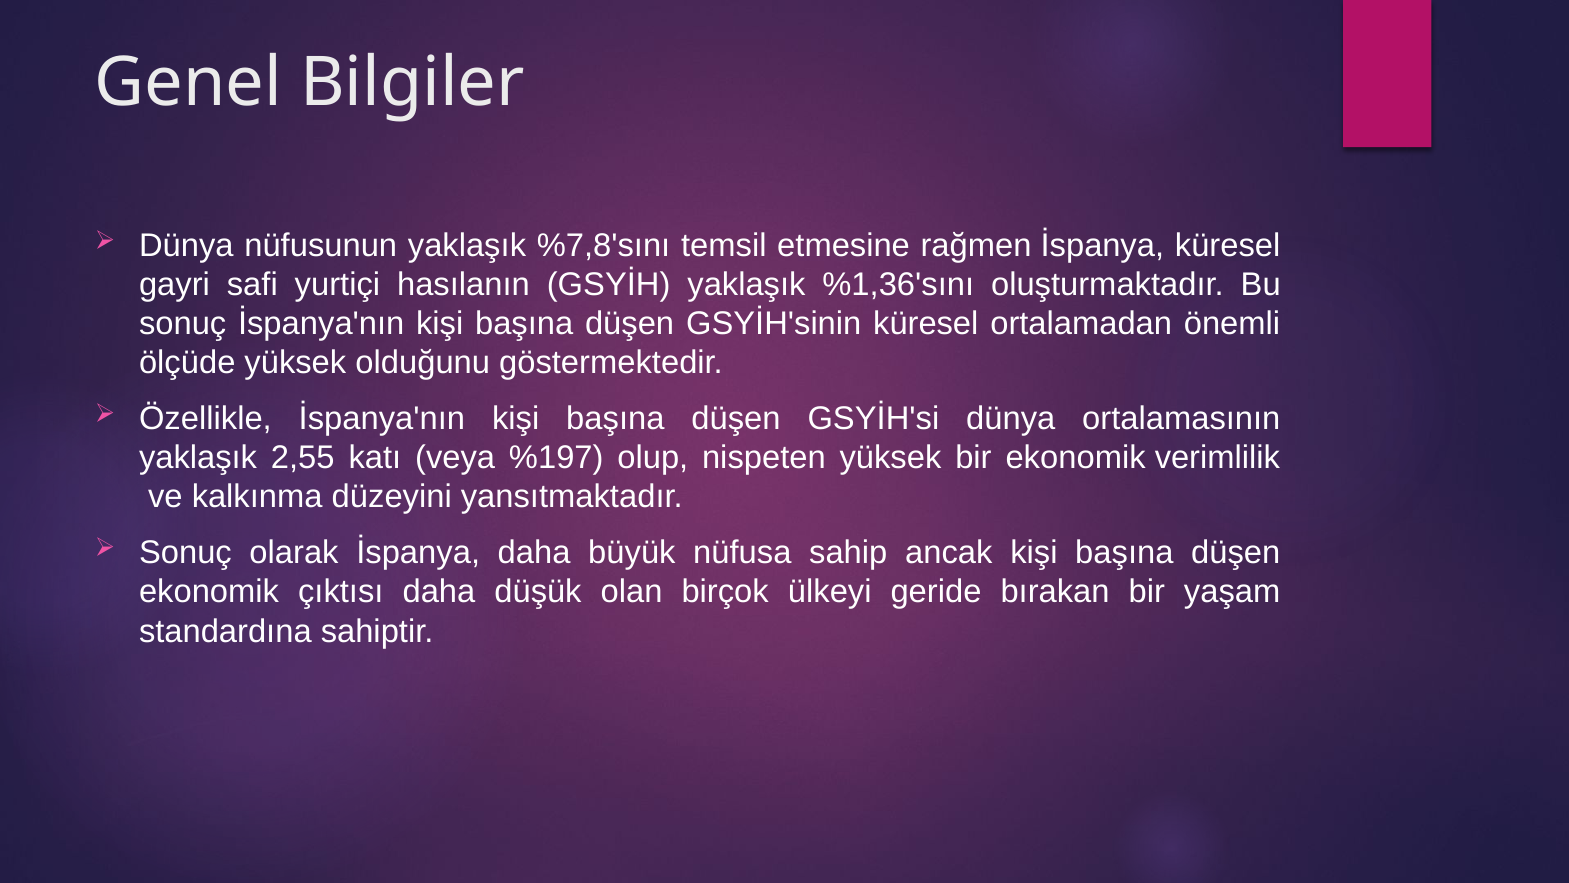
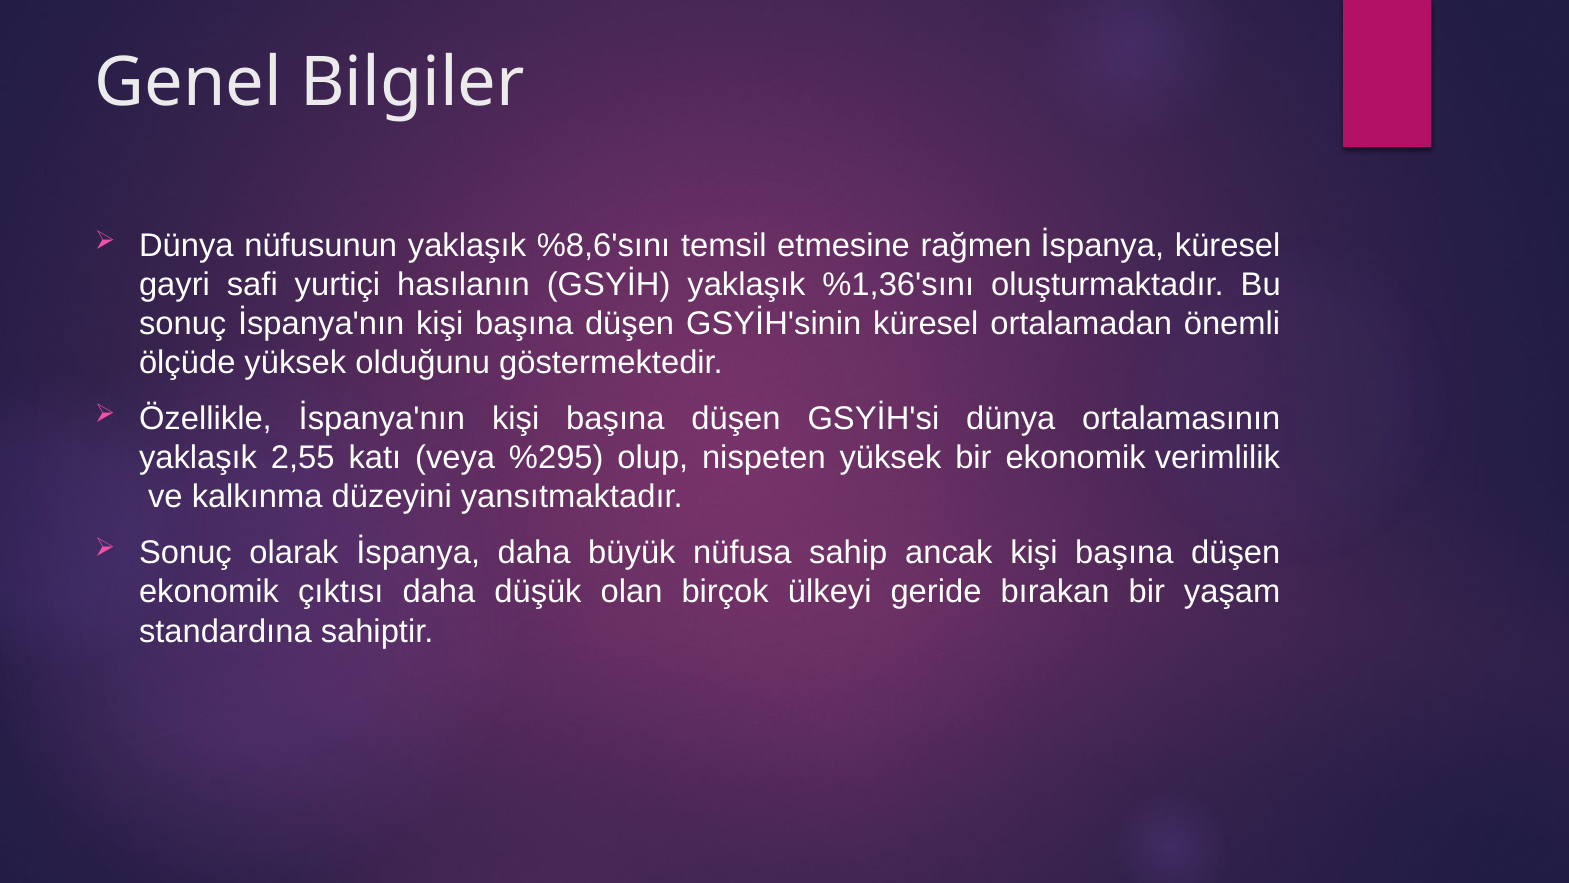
%7,8'sını: %7,8'sını -> %8,6'sını (604, 245)
%197: %197 -> %295 (556, 458)
